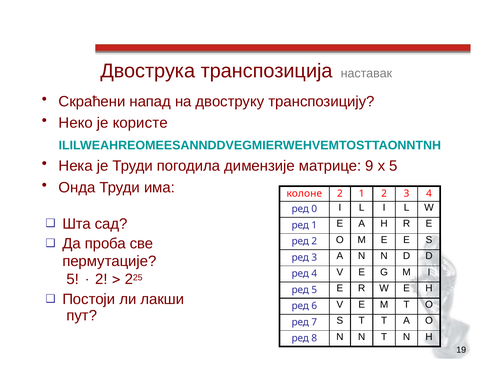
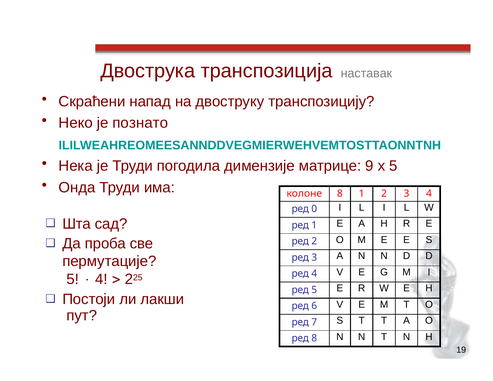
користе: користе -> познато (140, 123)
колоне 2: 2 -> 8 (340, 193)
2: 2 -> 4 (102, 279)
